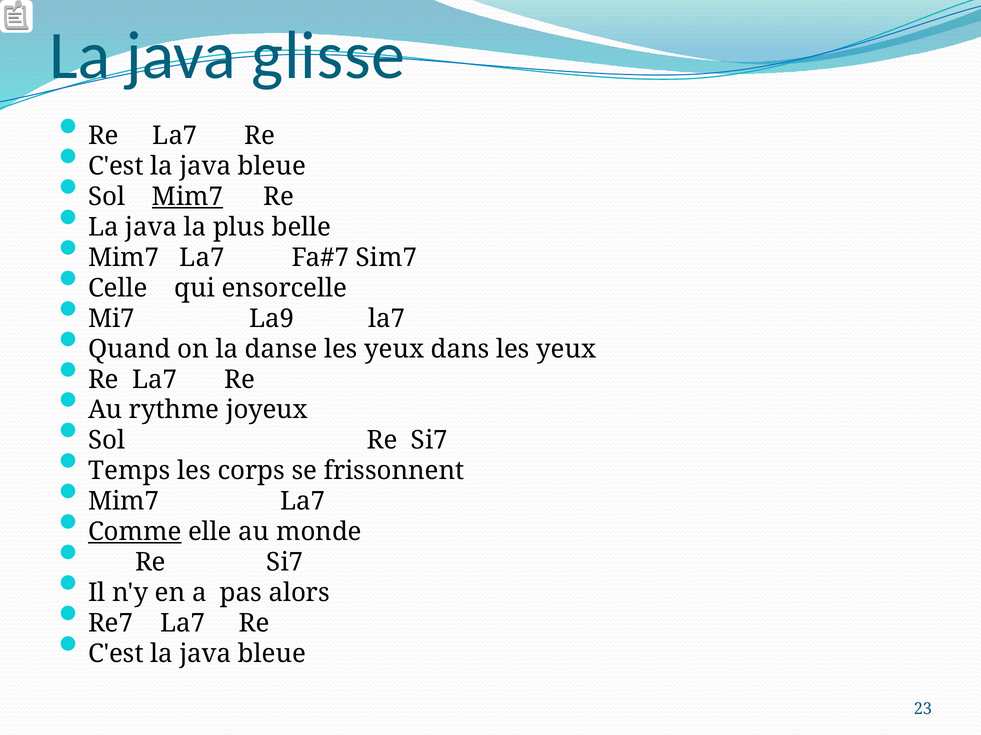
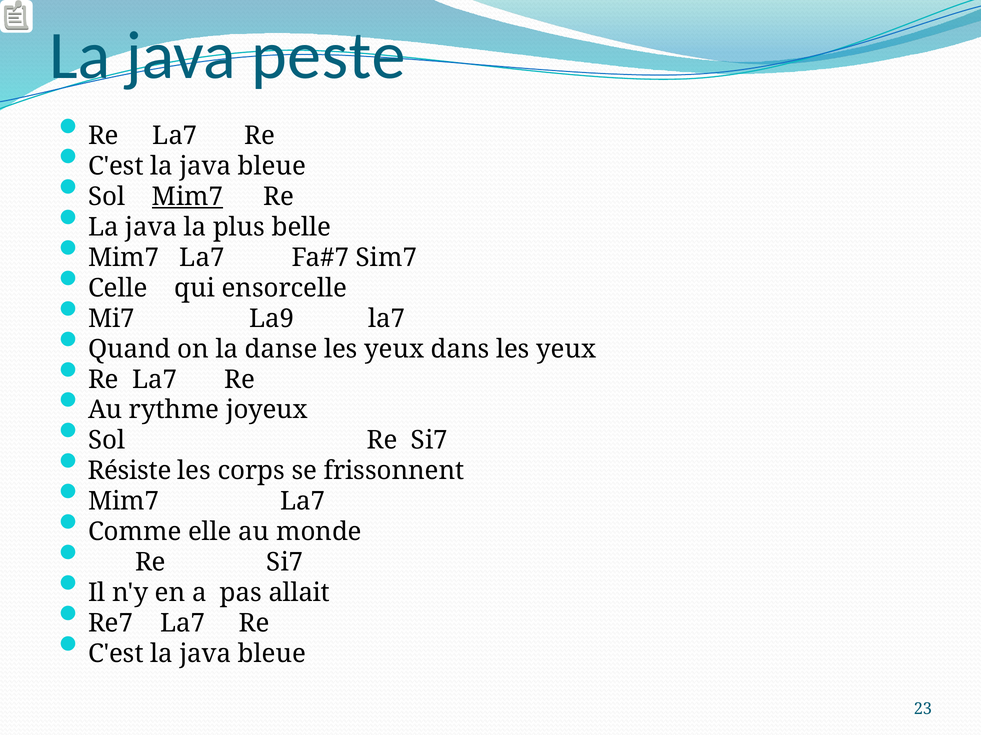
glisse: glisse -> peste (328, 56)
Temps: Temps -> Résiste (130, 471)
Comme underline: present -> none (135, 532)
alors: alors -> allait (299, 593)
